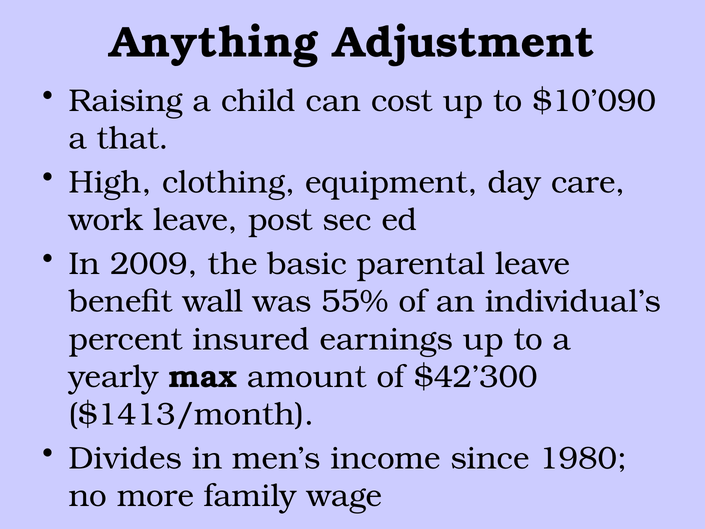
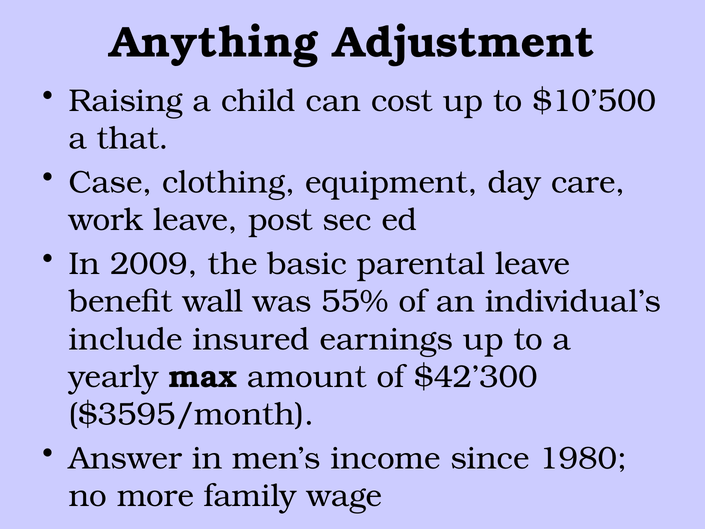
$10’090: $10’090 -> $10’500 (594, 101)
High: High -> Case (110, 182)
percent: percent -> include (126, 339)
$1413/month: $1413/month -> $3595/month (192, 414)
Divides: Divides -> Answer (125, 458)
